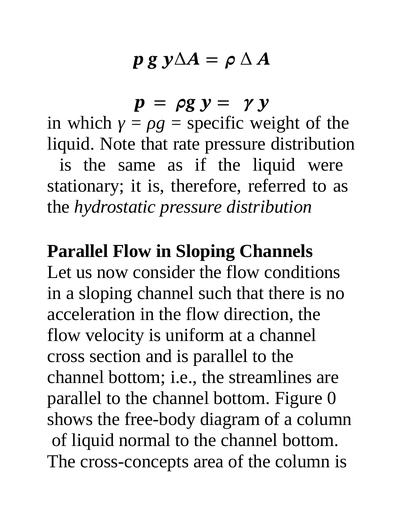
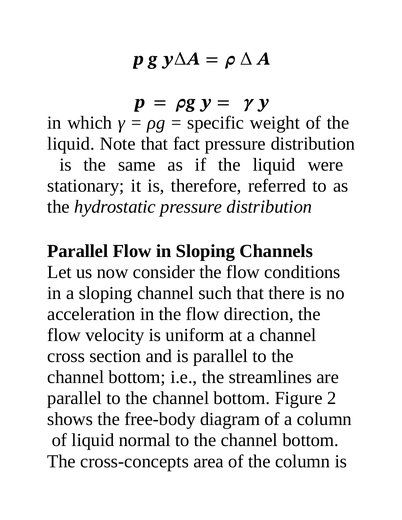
rate: rate -> fact (187, 144)
0: 0 -> 2 (332, 398)
